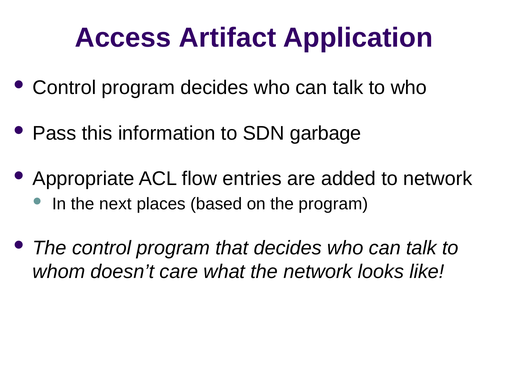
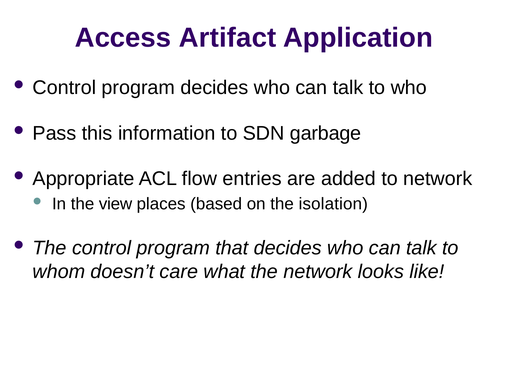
next: next -> view (116, 204)
the program: program -> isolation (333, 204)
